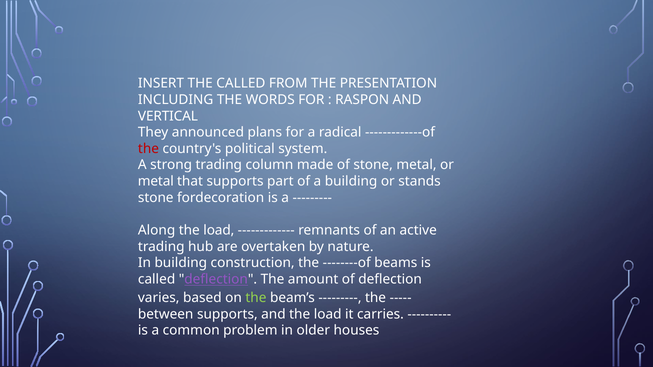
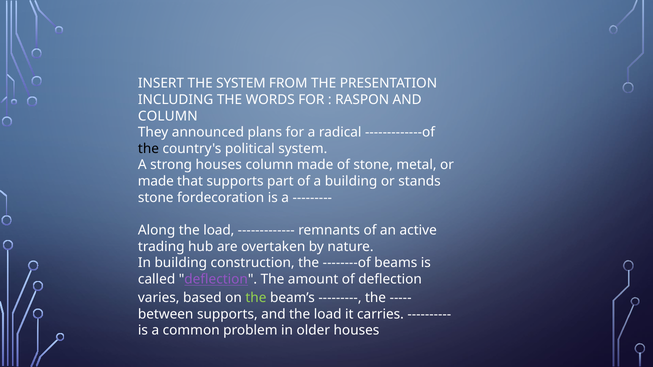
THE CALLED: CALLED -> SYSTEM (241, 83)
VERTICAL: VERTICAL -> COLUMN (168, 116)
the colour: red -> black (148, 149)
strong trading: trading -> houses (219, 165)
metal: metal -> made (156, 181)
